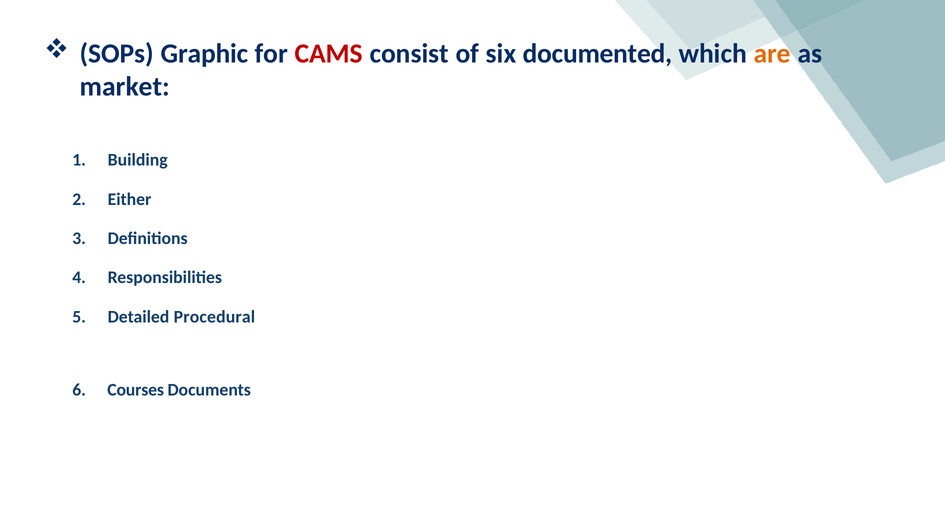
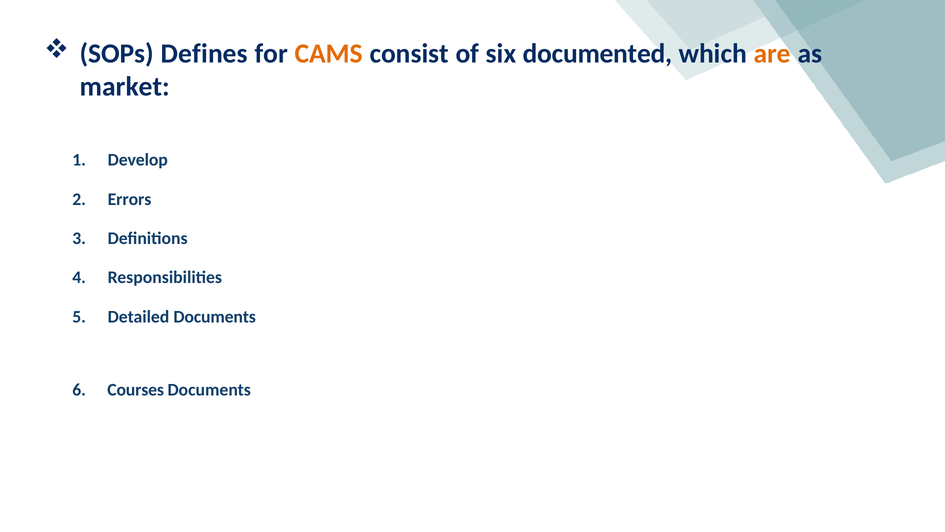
Graphic: Graphic -> Defines (204, 53)
CAMS colour: red -> orange (329, 53)
Building: Building -> Develop (138, 160)
Either: Either -> Errors (130, 199)
Detailed Procedural: Procedural -> Documents (215, 316)
